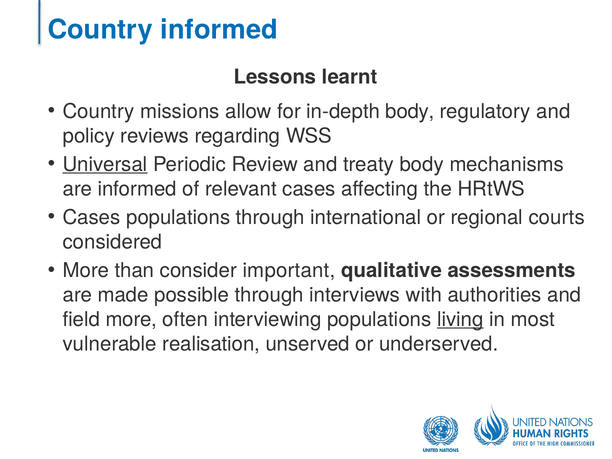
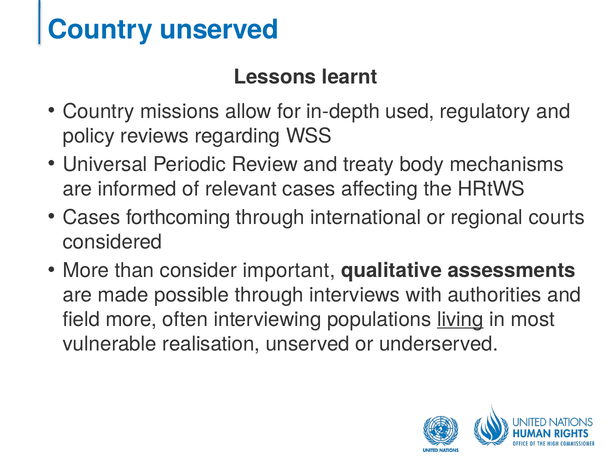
Country informed: informed -> unserved (219, 30)
in-depth body: body -> used (410, 111)
Universal underline: present -> none (105, 164)
Cases populations: populations -> forthcoming (178, 217)
